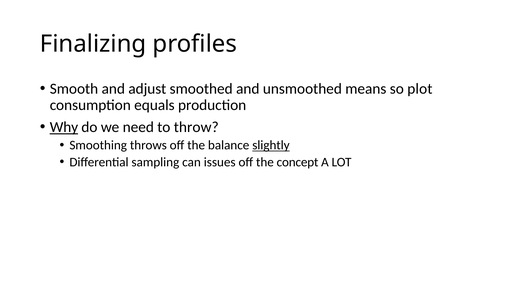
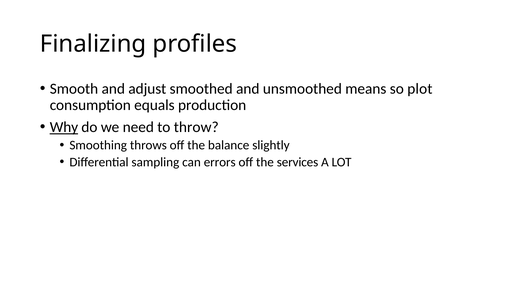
slightly underline: present -> none (271, 145)
issues: issues -> errors (220, 162)
concept: concept -> services (298, 162)
